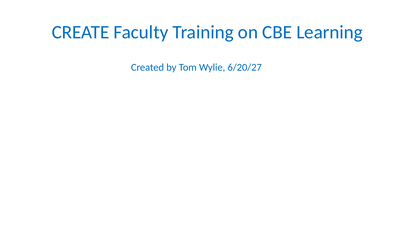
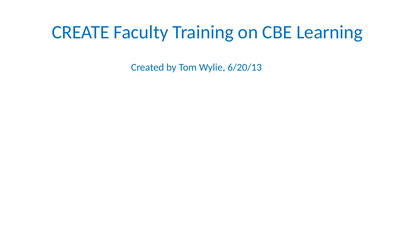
6/20/27: 6/20/27 -> 6/20/13 (245, 67)
